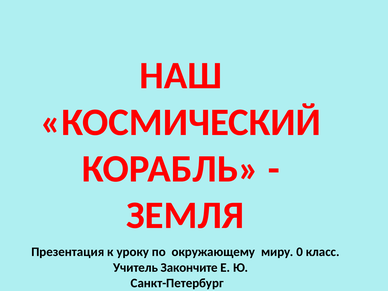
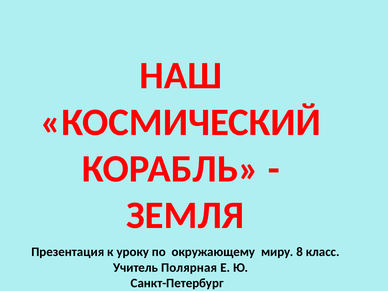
0: 0 -> 8 (300, 252)
Закончите: Закончите -> Полярная (189, 267)
